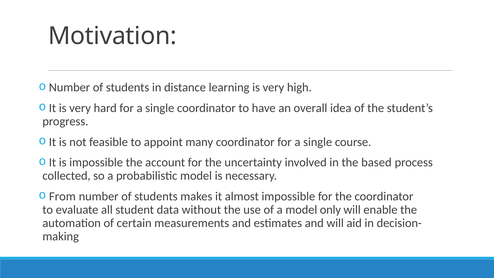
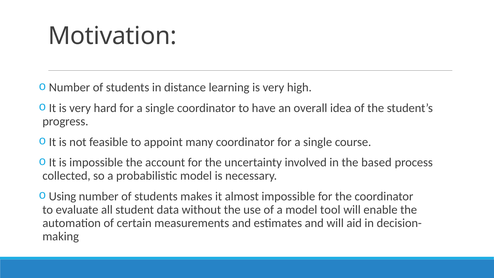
From: From -> Using (62, 196)
only: only -> tool (330, 210)
